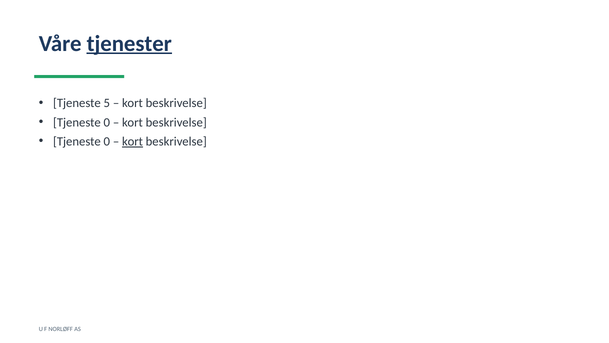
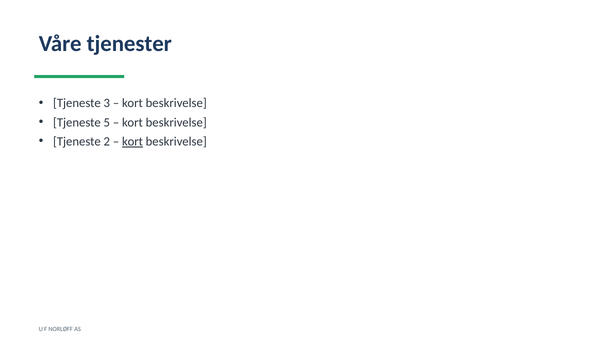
tjenester underline: present -> none (129, 43)
5: 5 -> 3 (107, 103)
0: 0 -> 5 (107, 122)
0: 0 -> 2 (107, 141)
